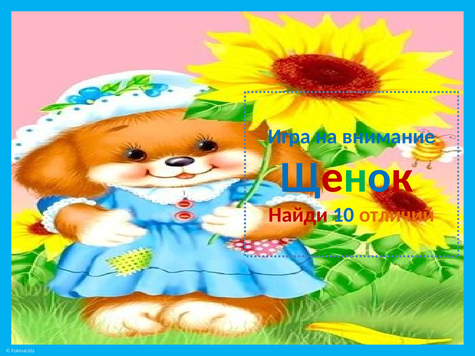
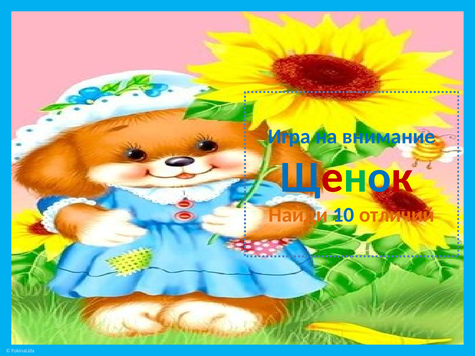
Найди colour: red -> orange (298, 215)
